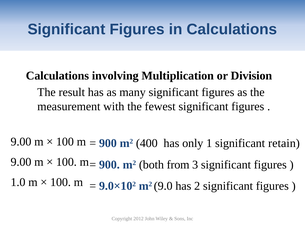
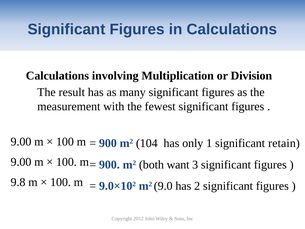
400: 400 -> 104 (147, 143)
from: from -> want (178, 165)
1.0: 1.0 -> 9.8 (18, 182)
